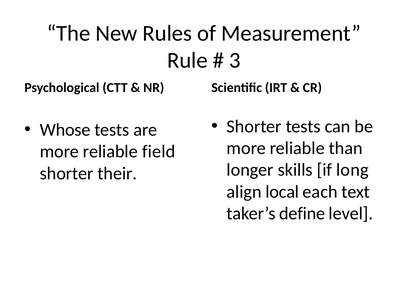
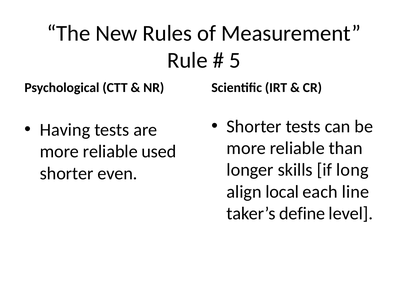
3: 3 -> 5 (235, 60)
Whose: Whose -> Having (65, 130)
field: field -> used (159, 152)
their: their -> even (117, 173)
text: text -> line (356, 192)
